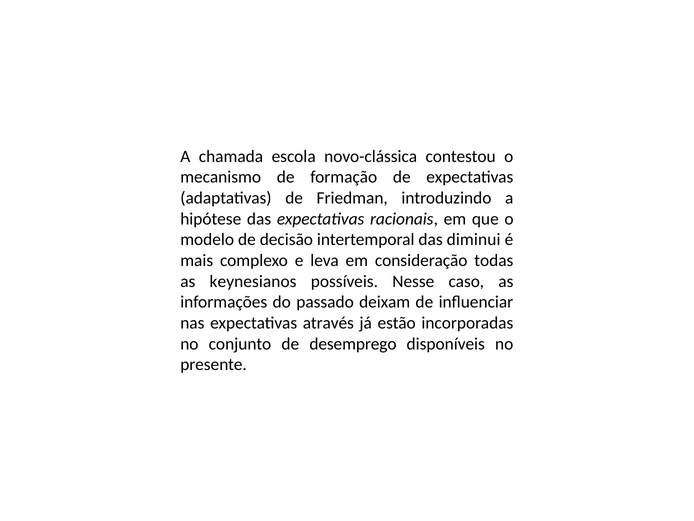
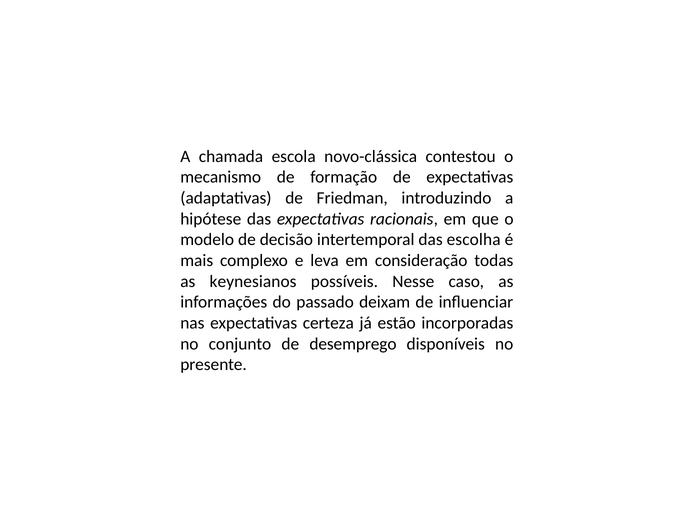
diminui: diminui -> escolha (474, 239)
através: através -> certeza (328, 323)
